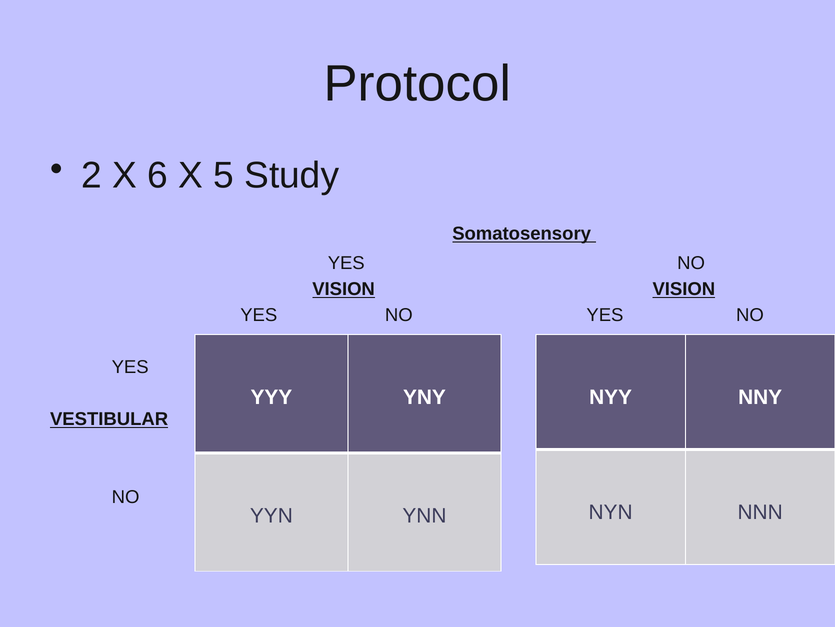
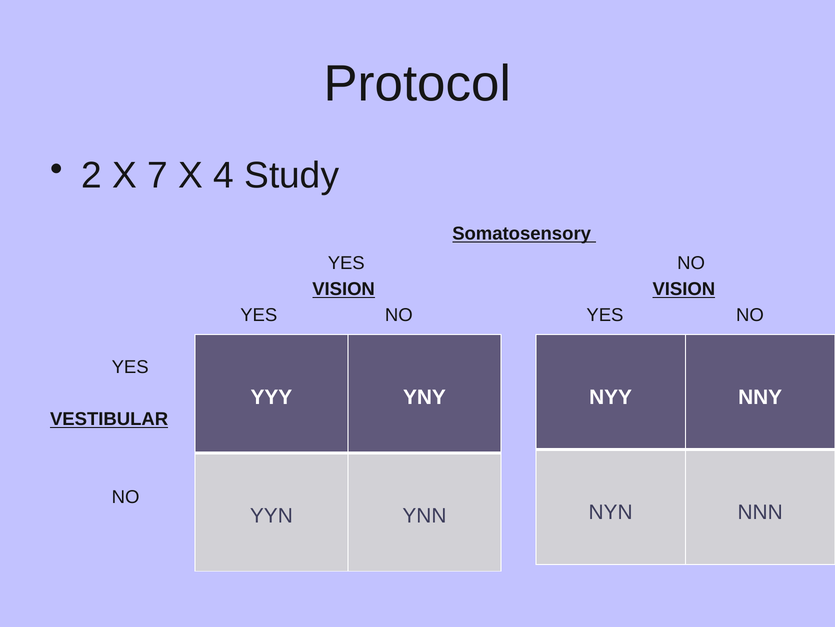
6: 6 -> 7 (158, 175)
5: 5 -> 4 (224, 175)
